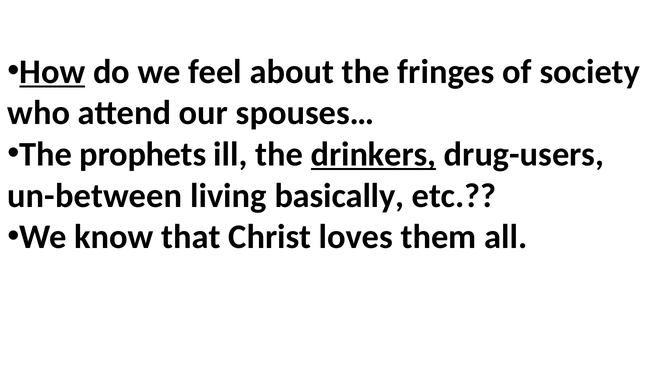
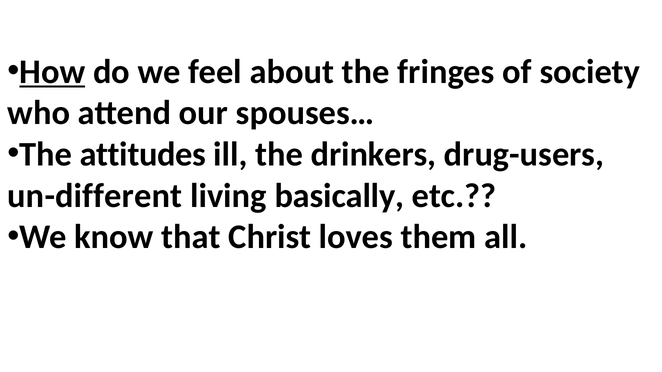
prophets: prophets -> attitudes (143, 155)
drinkers underline: present -> none (373, 155)
un-between: un-between -> un-different (95, 196)
